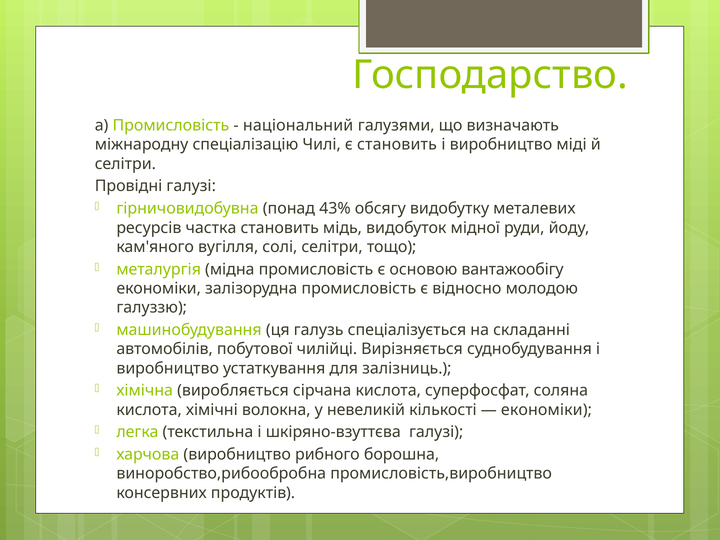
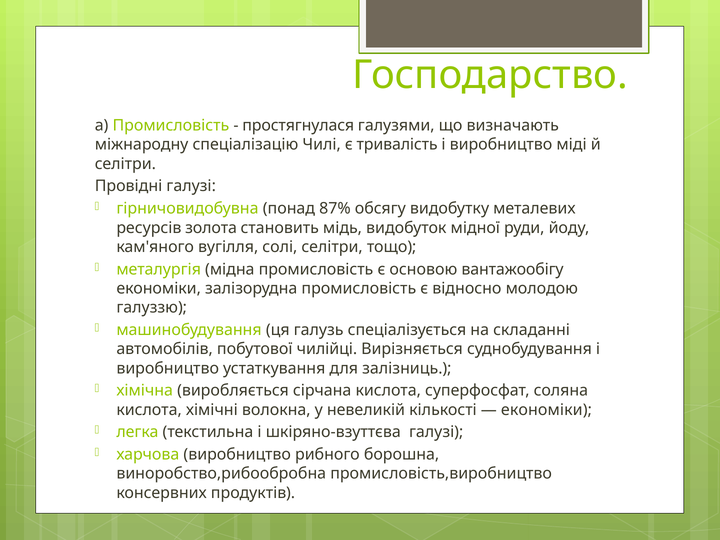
національний: національний -> простягнулася (298, 126)
є становить: становить -> тривалість (397, 145)
43%: 43% -> 87% (335, 209)
частка: частка -> золота (211, 228)
